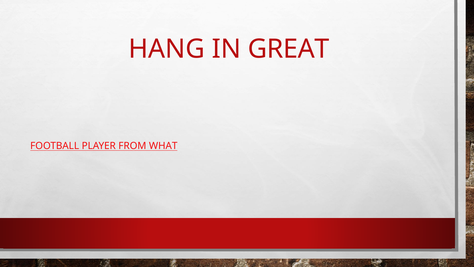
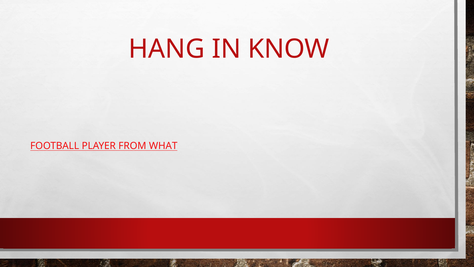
GREAT: GREAT -> KNOW (289, 49)
